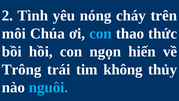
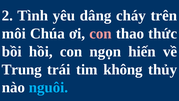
nóng: nóng -> dâng (96, 16)
con colour: light blue -> pink (101, 33)
Trông: Trông -> Trung (22, 69)
